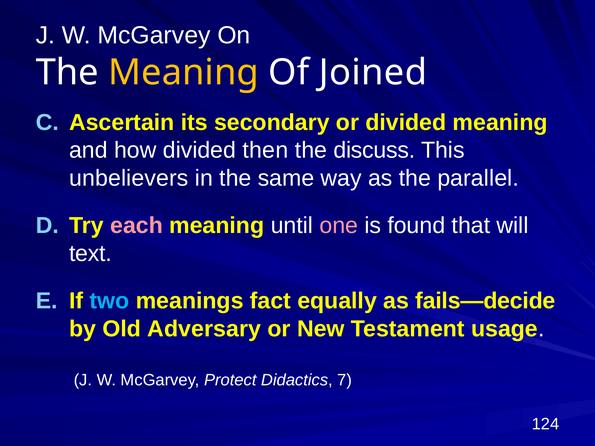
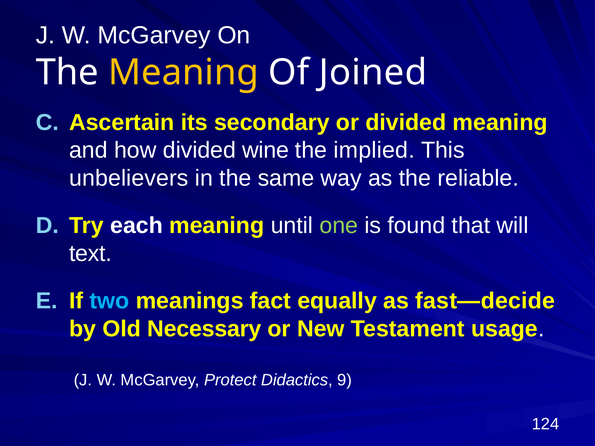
then: then -> wine (266, 150)
discuss: discuss -> implied (374, 150)
parallel: parallel -> reliable (478, 178)
each colour: pink -> white (137, 226)
one colour: pink -> light green (339, 226)
fails—decide: fails—decide -> fast—decide (485, 301)
Adversary: Adversary -> Necessary (204, 329)
7: 7 -> 9 (345, 380)
